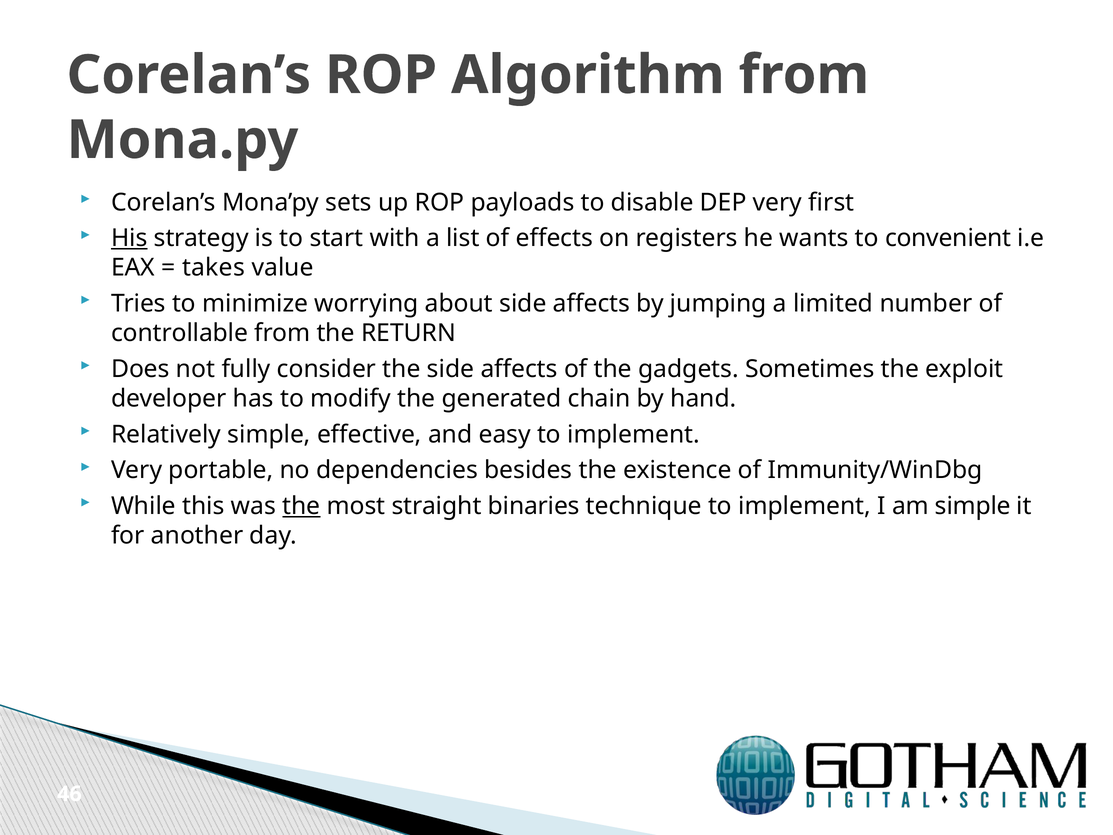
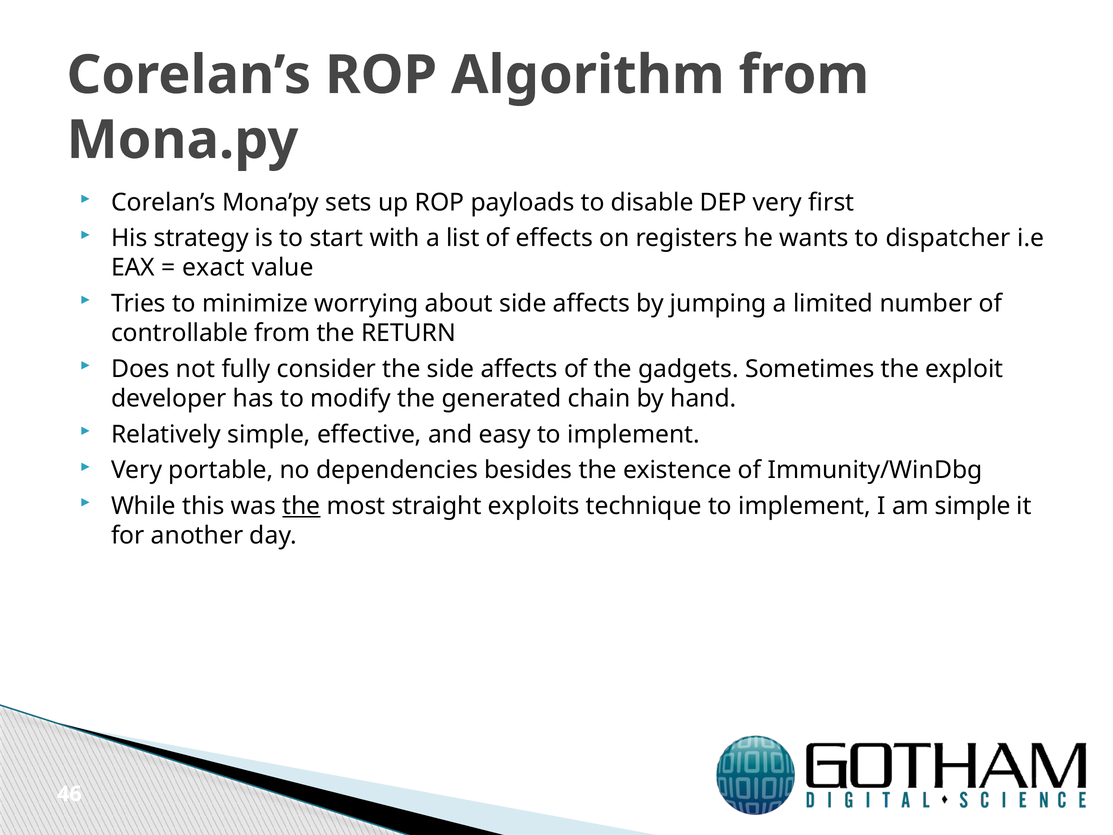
His underline: present -> none (129, 238)
convenient: convenient -> dispatcher (948, 238)
takes: takes -> exact (214, 268)
binaries: binaries -> exploits (534, 506)
